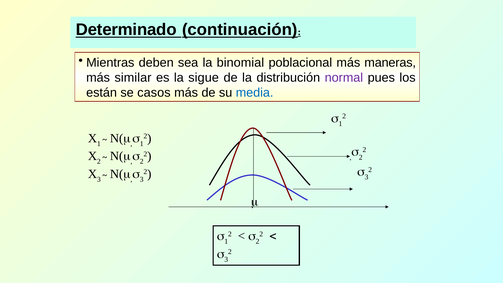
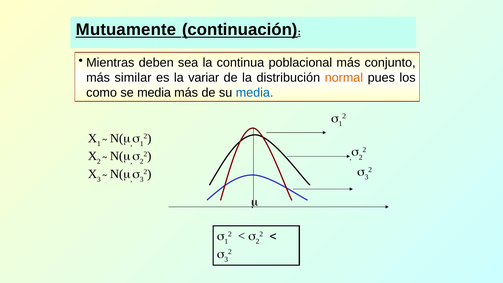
Determinado: Determinado -> Mutuamente (126, 30)
binomial: binomial -> continua (240, 63)
maneras: maneras -> conjunto (390, 63)
sigue: sigue -> variar (204, 78)
normal colour: purple -> orange (344, 78)
están: están -> como (102, 93)
se casos: casos -> media (154, 93)
